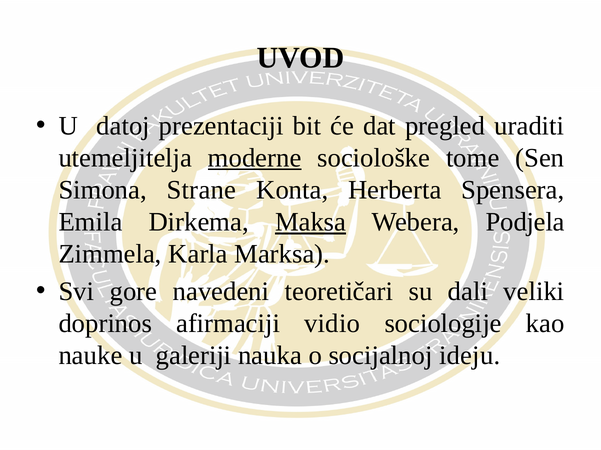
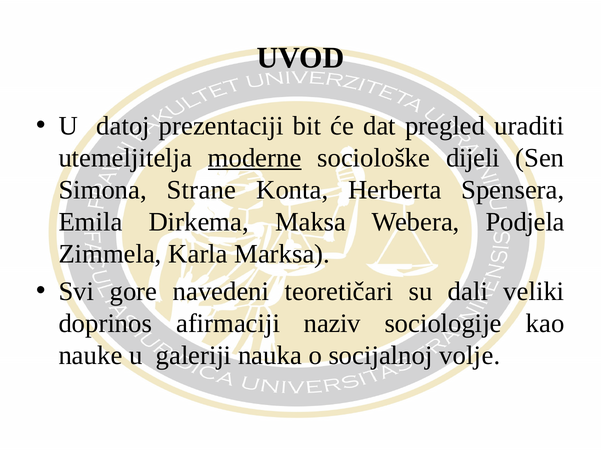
tome: tome -> dijeli (473, 158)
Maksa underline: present -> none (311, 222)
vidio: vidio -> naziv (332, 324)
ideju: ideju -> volje (470, 356)
